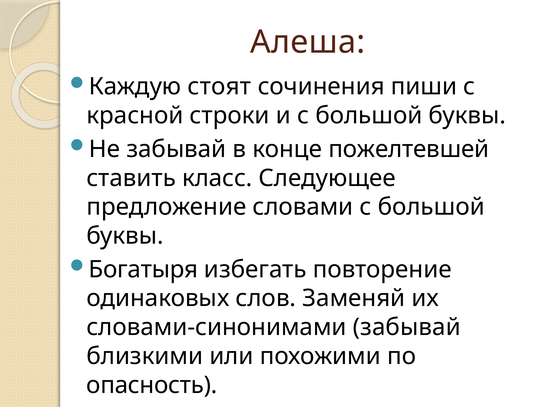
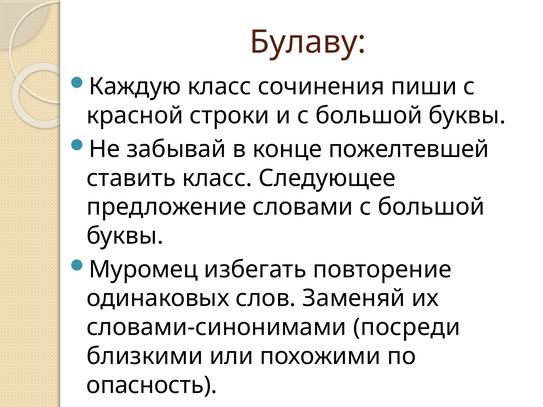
Алеша: Алеша -> Булаву (308, 42)
Каждую стоят: стоят -> класс (220, 87)
Богатыря: Богатыря -> Муромец (143, 270)
словами-синонимами забывай: забывай -> посреди (407, 328)
